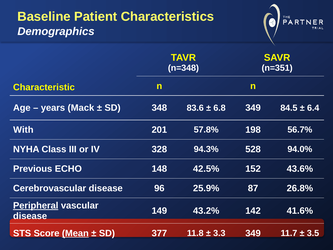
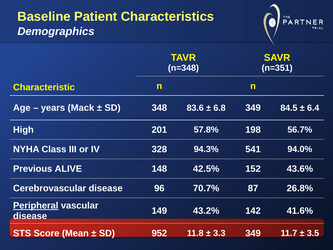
With: With -> High (23, 130)
528: 528 -> 541 (253, 149)
ECHO: ECHO -> ALIVE (68, 169)
25.9%: 25.9% -> 70.7% (206, 188)
Mean underline: present -> none (75, 233)
377: 377 -> 952 (159, 233)
